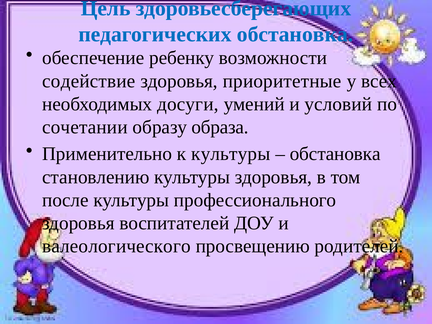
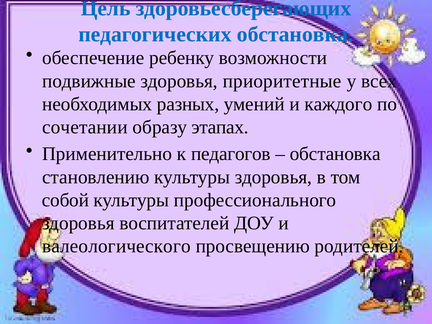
содействие: содействие -> подвижные (89, 81)
досуги: досуги -> разных (188, 104)
условий: условий -> каждого (338, 104)
образа: образа -> этапах (220, 127)
к культуры: культуры -> педагогов (231, 154)
после: после -> собой (65, 200)
